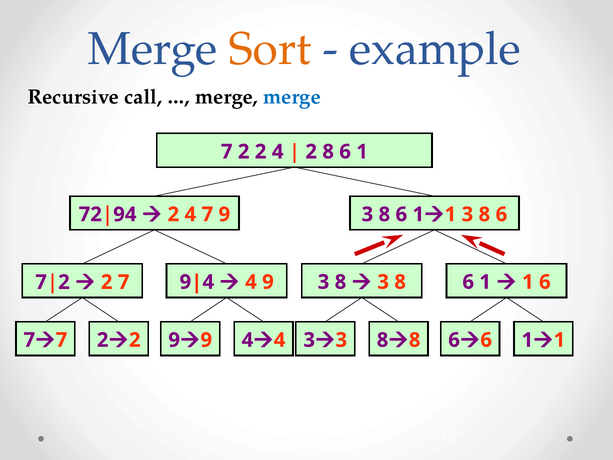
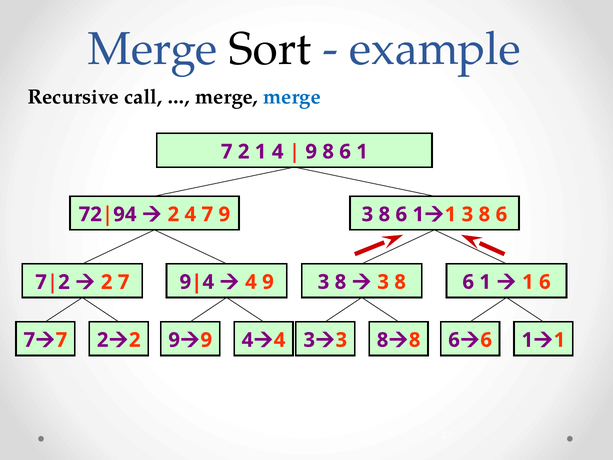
Sort colour: orange -> black (270, 49)
2 2: 2 -> 1 (261, 152)
2: 2 -> 9 (311, 152)
